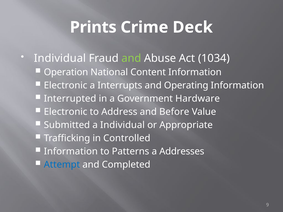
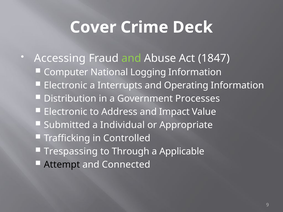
Prints: Prints -> Cover (93, 27)
Individual: Individual -> Accessing (60, 58)
1034: 1034 -> 1847 (214, 58)
Operation: Operation -> Computer (66, 72)
Content: Content -> Logging (148, 72)
Interrupted: Interrupted -> Distribution (70, 99)
Hardware: Hardware -> Processes (198, 99)
Before: Before -> Impact (174, 112)
Information: Information -> Trespassing (71, 152)
Patterns: Patterns -> Through (131, 152)
Addresses: Addresses -> Applicable (182, 152)
Attempt colour: blue -> black (62, 165)
Completed: Completed -> Connected (126, 165)
